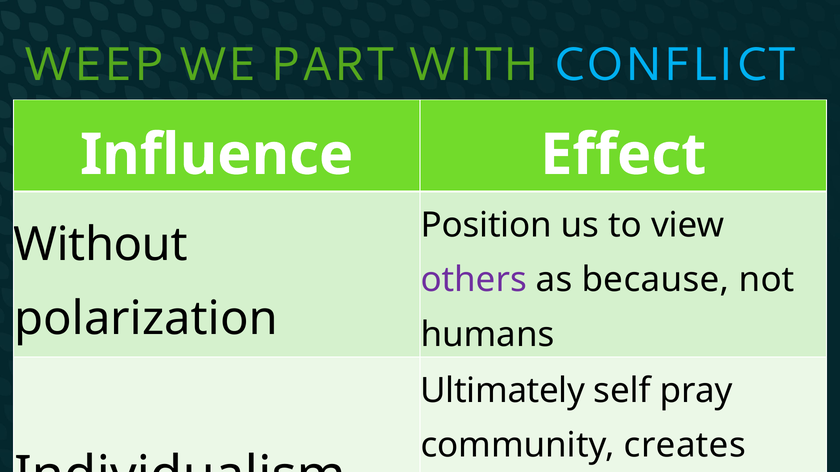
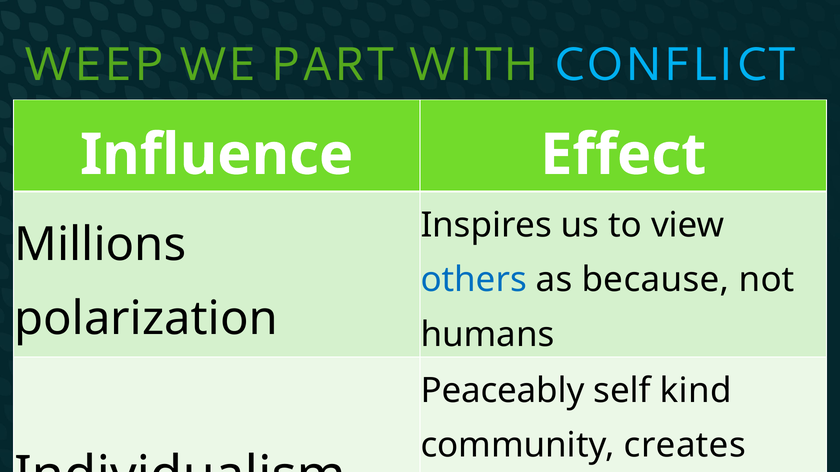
Position: Position -> Inspires (486, 225)
Without: Without -> Millions (100, 245)
others colour: purple -> blue (474, 280)
Ultimately: Ultimately -> Peaceably (503, 391)
pray: pray -> kind (696, 391)
